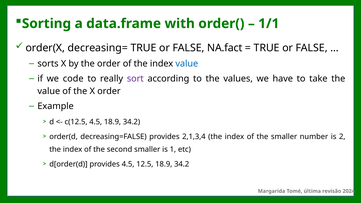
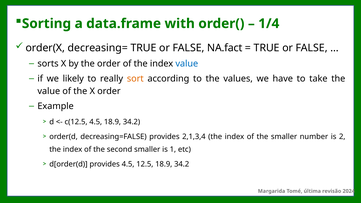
1/1: 1/1 -> 1/4 (269, 24)
code: code -> likely (73, 79)
sort colour: purple -> orange (135, 79)
